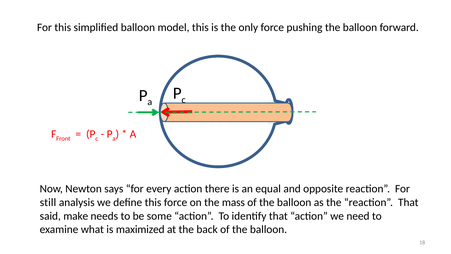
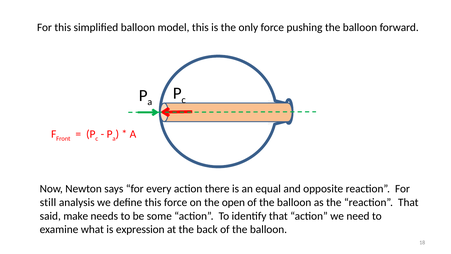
mass: mass -> open (233, 202)
maximized: maximized -> expression (140, 229)
